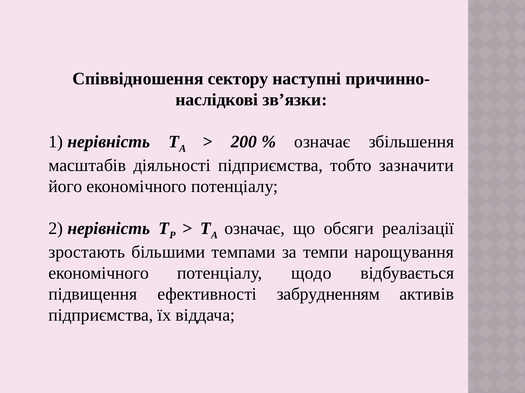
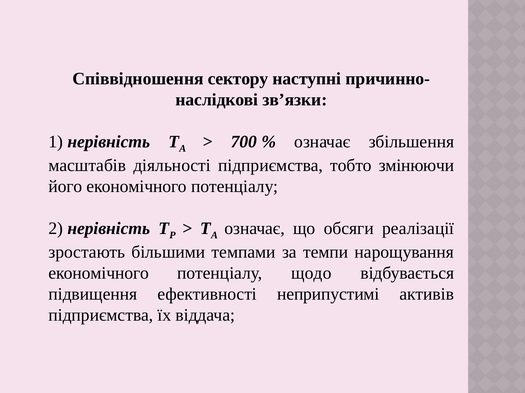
200: 200 -> 700 (244, 142)
зазначити: зазначити -> змінюючи (417, 166)
забрудненням: забрудненням -> неприпустимі (328, 295)
